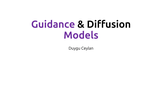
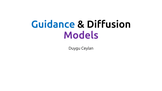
Guidance colour: purple -> blue (53, 24)
